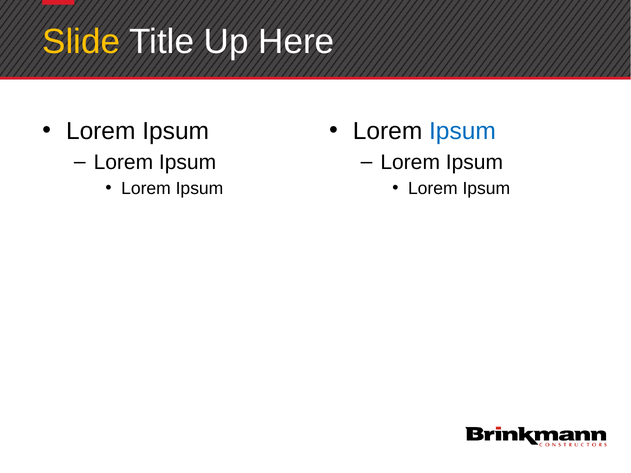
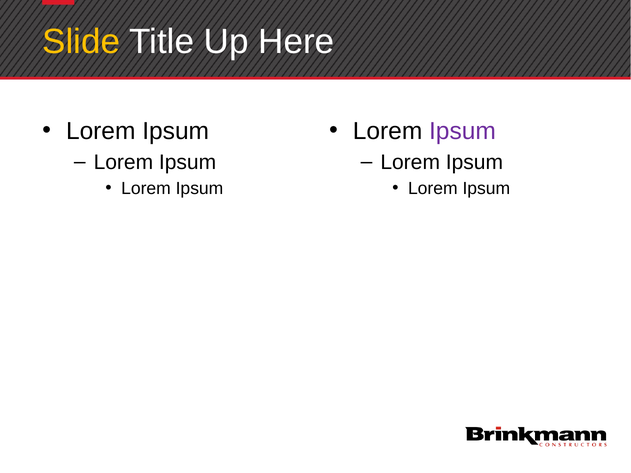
Ipsum colour: blue -> purple (462, 131)
